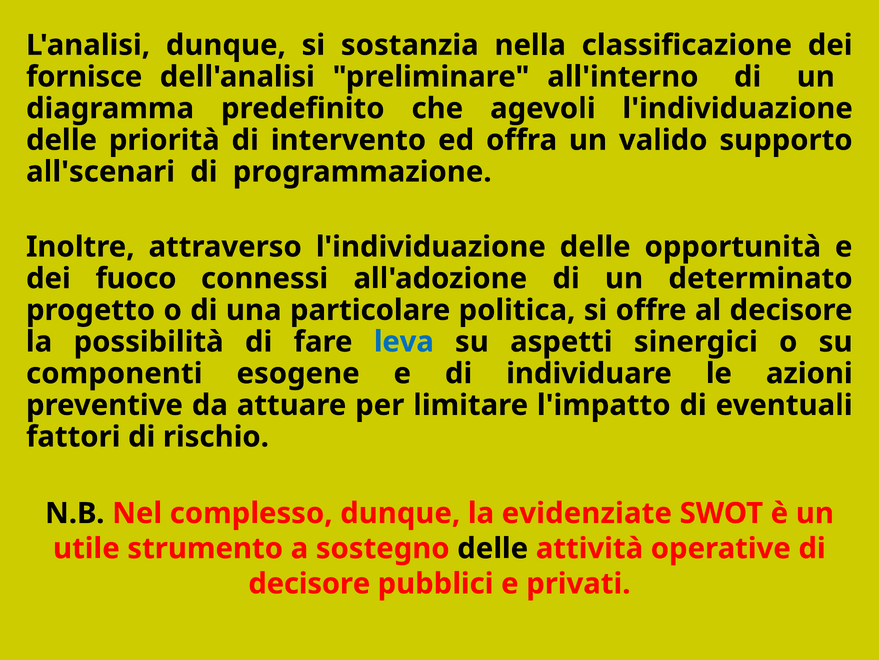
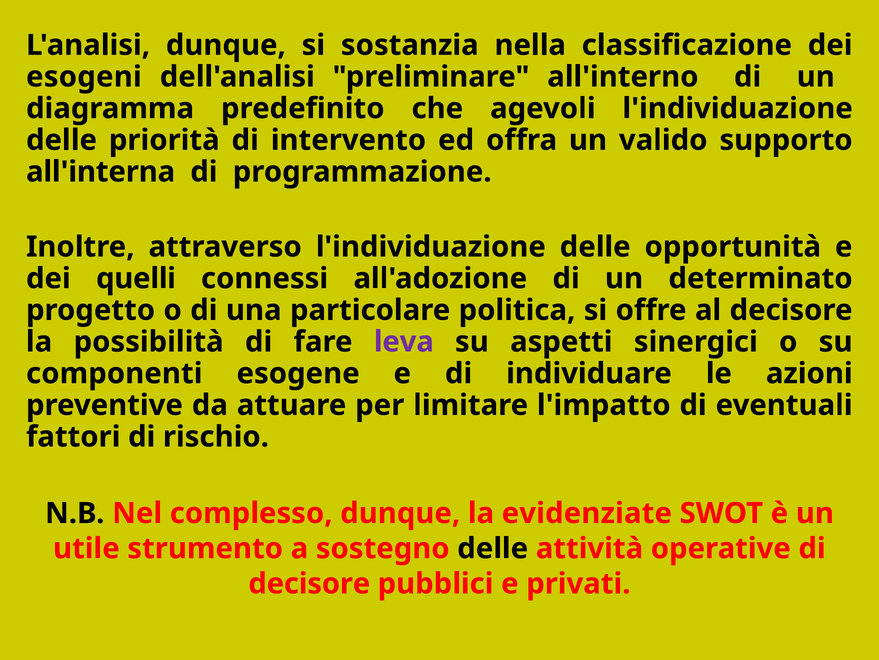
fornisce: fornisce -> esogeni (84, 77)
all'scenari: all'scenari -> all'interna (101, 172)
fuoco: fuoco -> quelli (136, 278)
leva colour: blue -> purple (404, 341)
